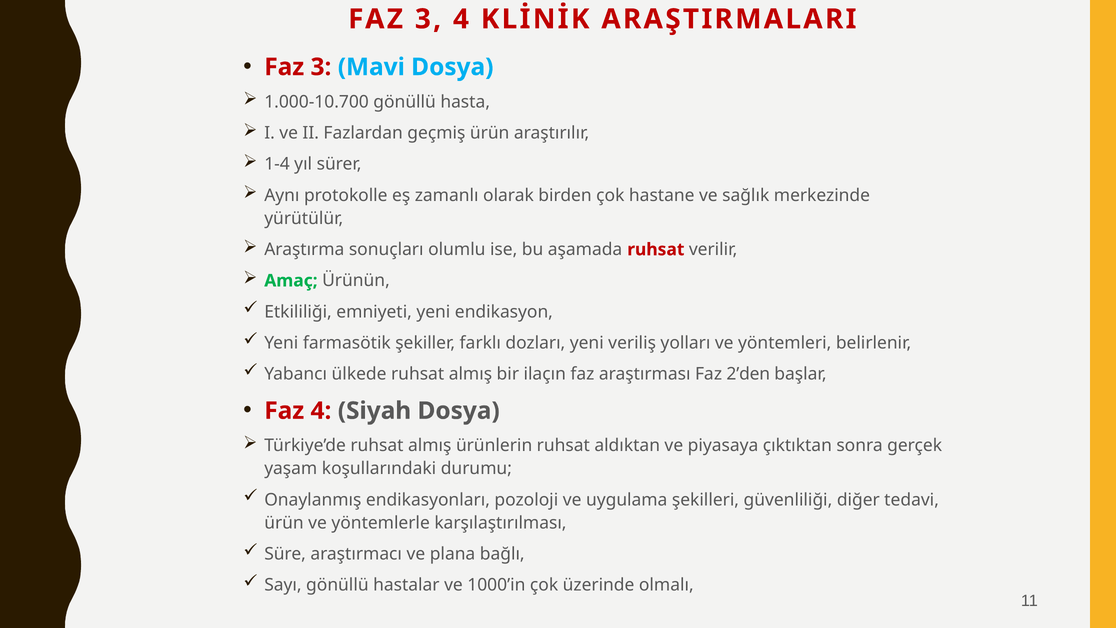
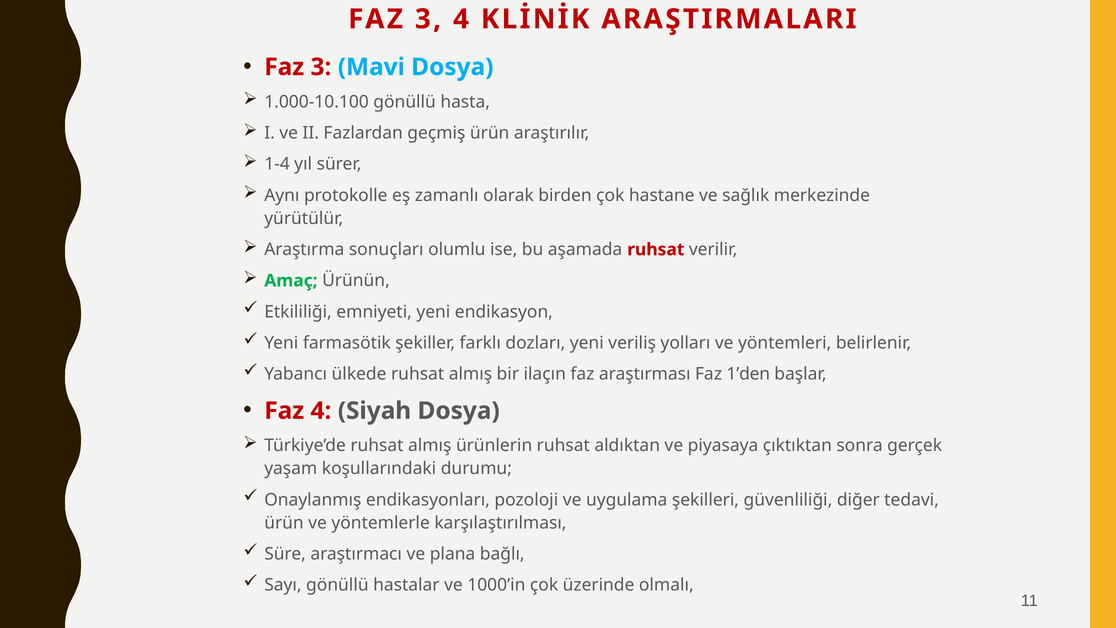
1.000-10.700: 1.000-10.700 -> 1.000-10.100 (317, 102)
2’den: 2’den -> 1’den (748, 374)
